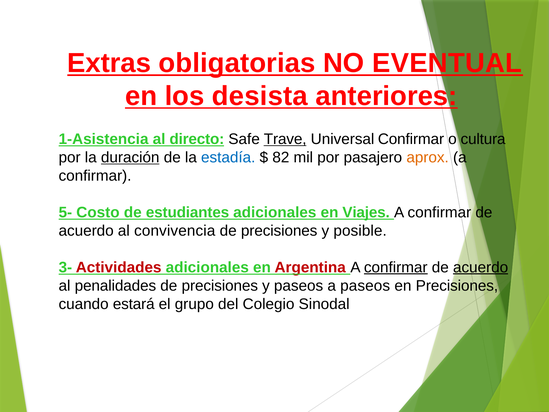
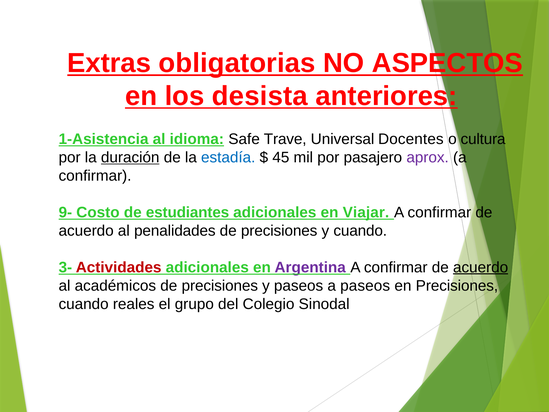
EVENTUAL: EVENTUAL -> ASPECTOS (447, 63)
directo: directo -> idioma (197, 139)
Trave underline: present -> none (285, 139)
Universal Confirmar: Confirmar -> Docentes (411, 139)
82: 82 -> 45 (281, 157)
aprox colour: orange -> purple (428, 157)
5-: 5- -> 9- (65, 212)
Viajes: Viajes -> Viajar (366, 212)
convivencia: convivencia -> penalidades (175, 231)
y posible: posible -> cuando (360, 231)
Argentina colour: red -> purple (310, 267)
confirmar underline: present -> none (396, 267)
penalidades: penalidades -> académicos (115, 286)
estará: estará -> reales (134, 304)
